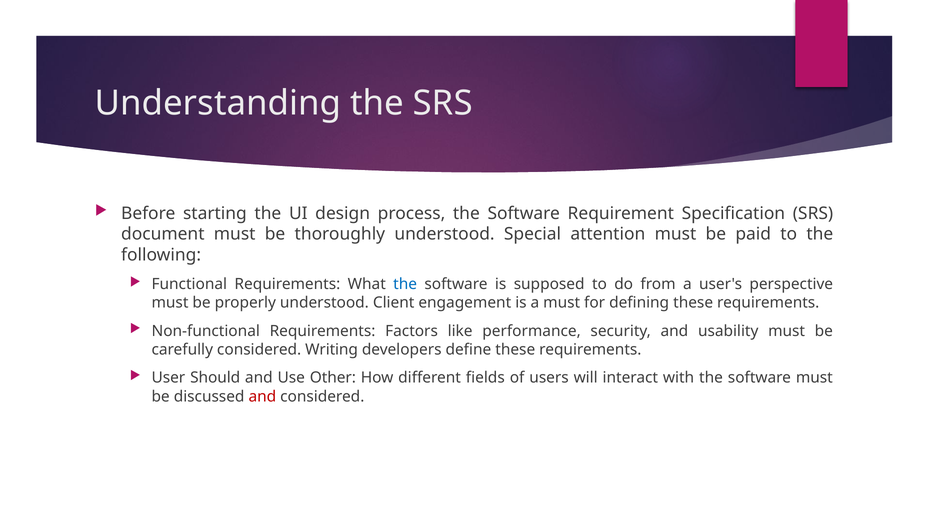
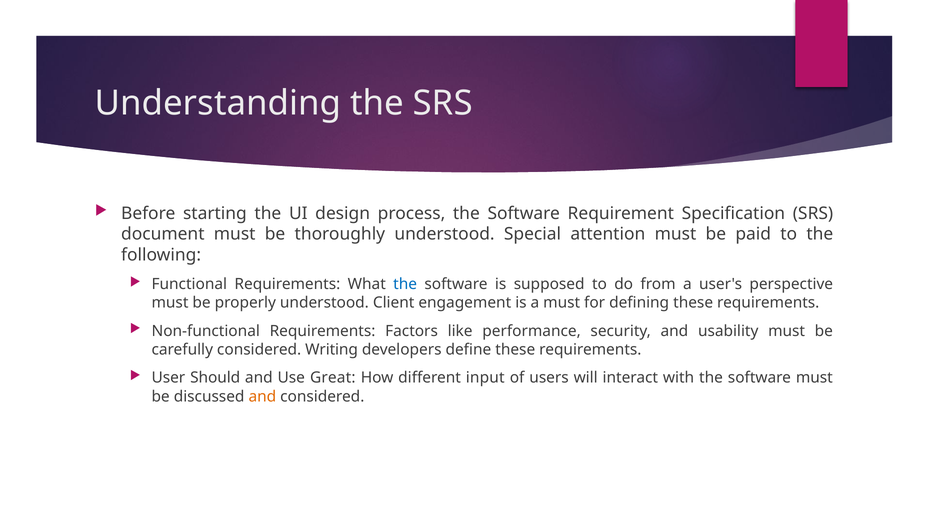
Other: Other -> Great (333, 378)
fields: fields -> input (485, 378)
and colour: red -> orange (262, 397)
